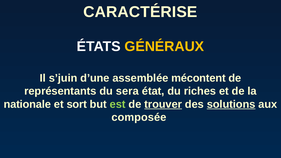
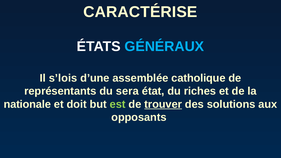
GÉNÉRAUX colour: yellow -> light blue (164, 46)
s’juin: s’juin -> s’lois (63, 78)
mécontent: mécontent -> catholique (198, 78)
sort: sort -> doit (77, 104)
solutions underline: present -> none (231, 104)
composée: composée -> opposants (139, 117)
